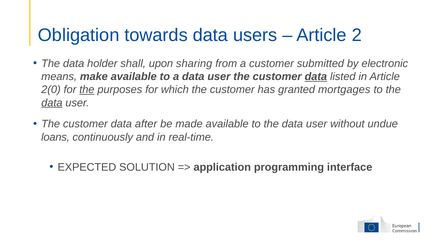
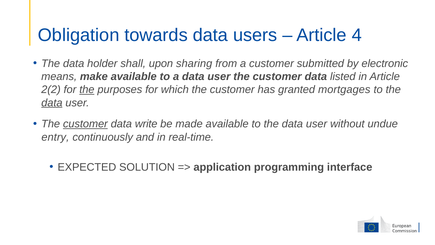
2: 2 -> 4 (357, 35)
data underline: present -> none (316, 77)
2(0: 2(0 -> 2(2 (51, 90)
customer underline: none -> present (85, 124)
after: after -> write (146, 124)
loans: loans -> entry (55, 137)
